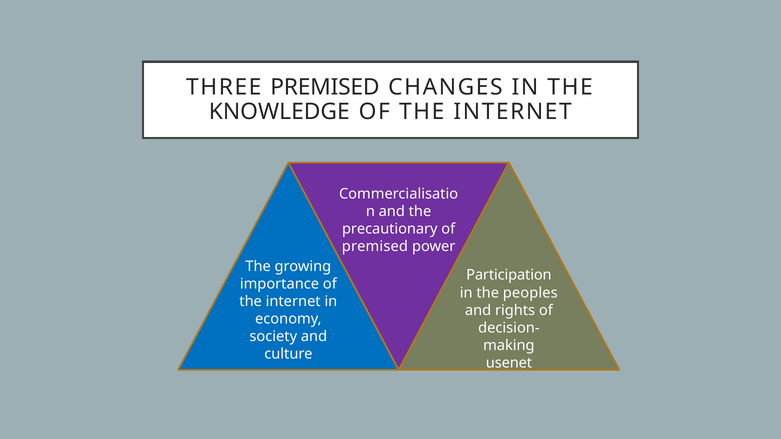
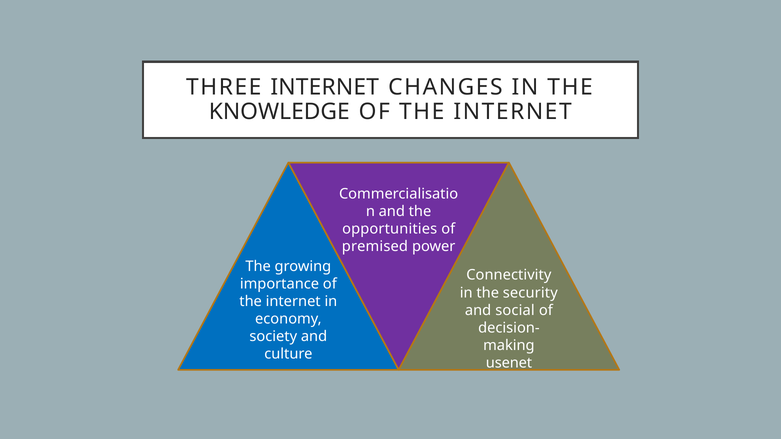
THREE PREMISED: PREMISED -> INTERNET (325, 87)
precautionary: precautionary -> opportunities (390, 229)
Participation: Participation -> Connectivity (509, 275)
peoples: peoples -> security (530, 293)
rights: rights -> social (515, 310)
